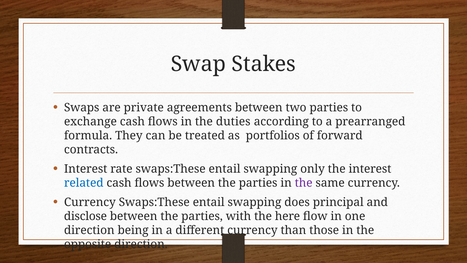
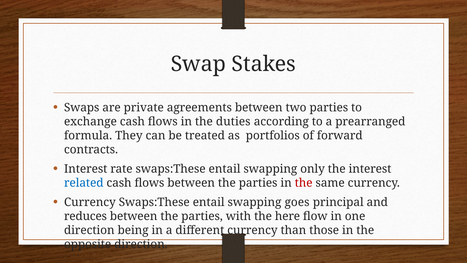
the colour: purple -> red (304, 183)
does: does -> goes (297, 202)
disclose: disclose -> reduces (85, 216)
